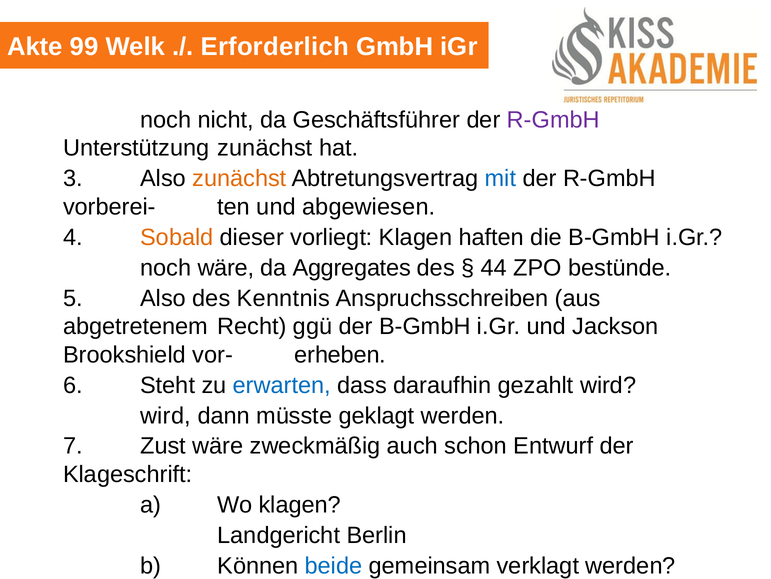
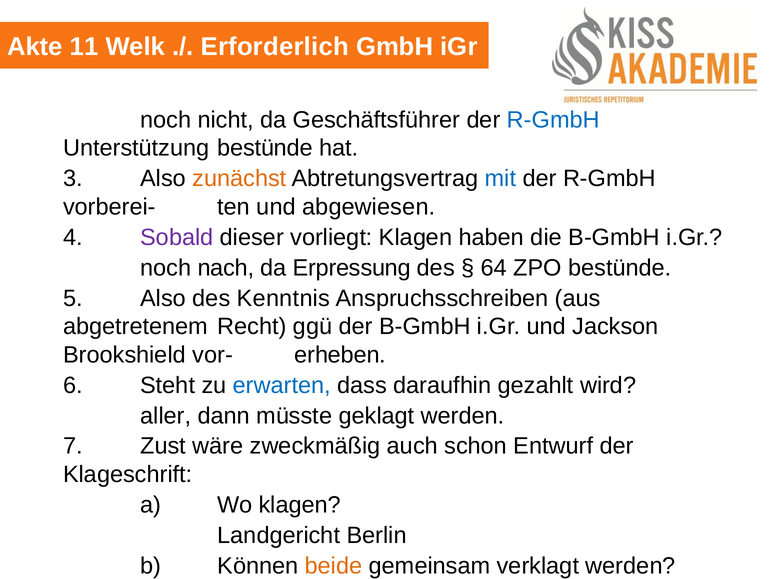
99: 99 -> 11 (84, 47)
R-GmbH colour: purple -> blue (553, 120)
Unterstützung zunächst: zunächst -> bestünde (265, 148)
Sobald colour: orange -> purple (177, 237)
haften: haften -> haben (491, 237)
noch wäre: wäre -> nach (226, 267)
Aggregates: Aggregates -> Erpressung (352, 267)
44: 44 -> 64 (494, 267)
wird: wird -> aller (166, 415)
beide colour: blue -> orange (334, 565)
